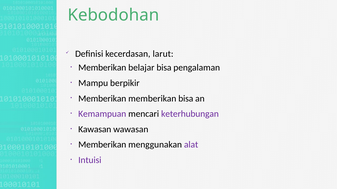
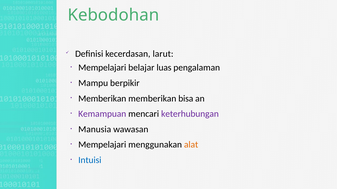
Memberikan: Memberikan -> Mempelajari (102, 68)
belajar bisa: bisa -> luas (164, 68)
Kawasan: Kawasan -> Manusia (95, 130)
Memberikan: Memberikan -> Mempelajari (102, 145)
alat colour: purple -> orange (191, 145)
Intuisi colour: purple -> blue (90, 160)
